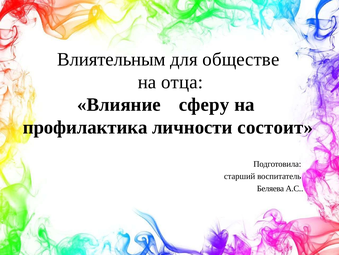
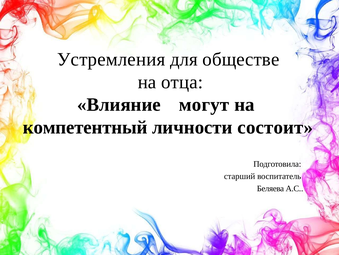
Влиятельным: Влиятельным -> Устремления (111, 59)
сферу: сферу -> могут (204, 104)
профилактика: профилактика -> компетентный (85, 127)
